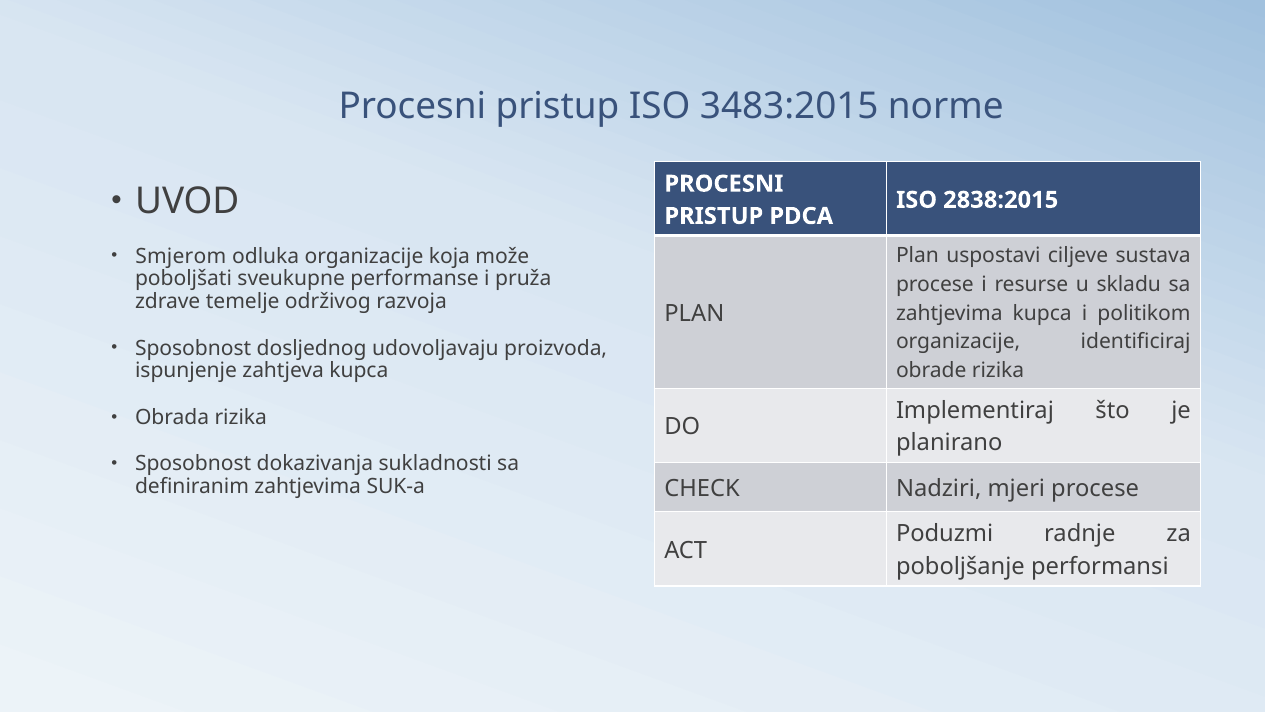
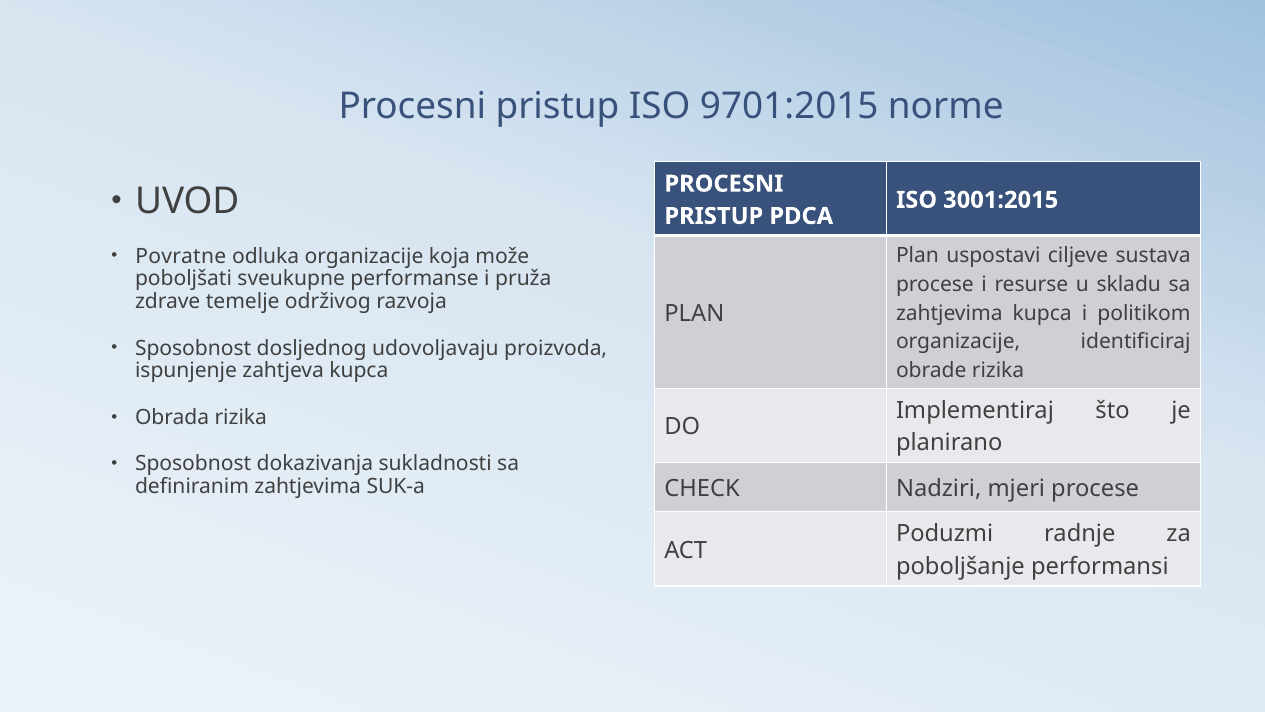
3483:2015: 3483:2015 -> 9701:2015 (789, 106)
2838:2015: 2838:2015 -> 3001:2015 (1001, 200)
Smjerom: Smjerom -> Povratne (181, 256)
